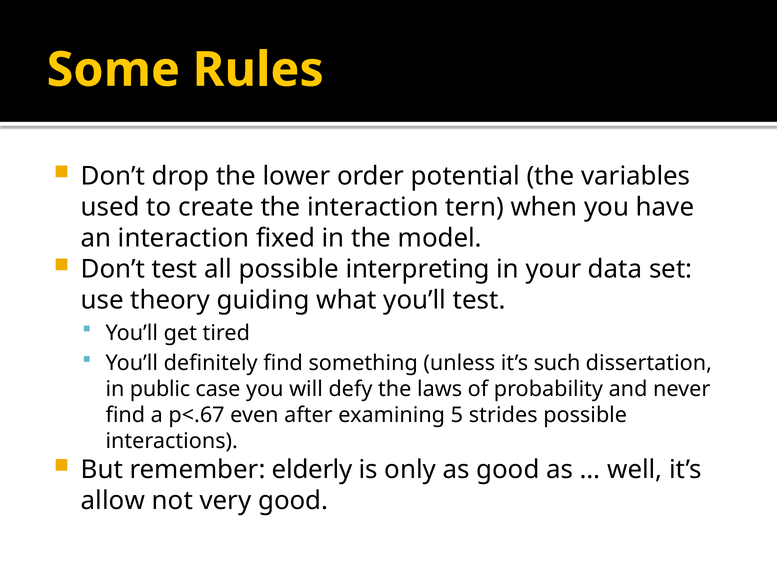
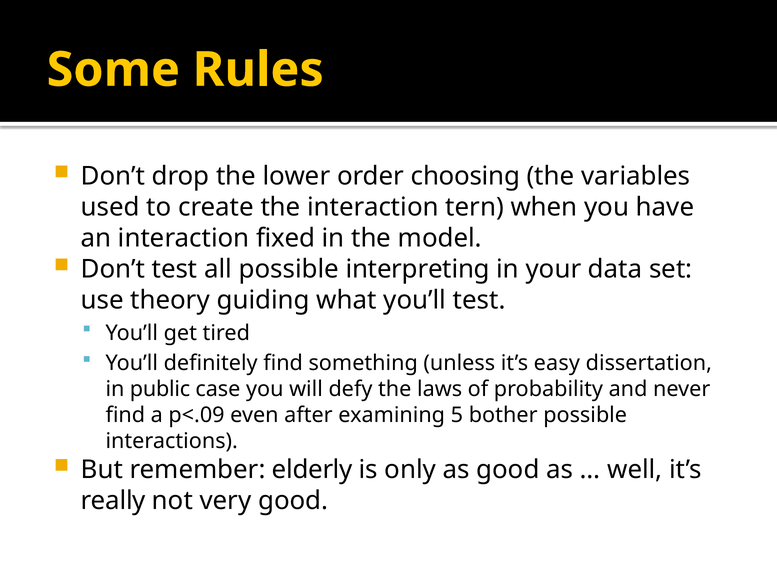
potential: potential -> choosing (466, 176)
such: such -> easy (557, 363)
p<.67: p<.67 -> p<.09 (197, 415)
strides: strides -> bother (503, 415)
allow: allow -> really (113, 501)
